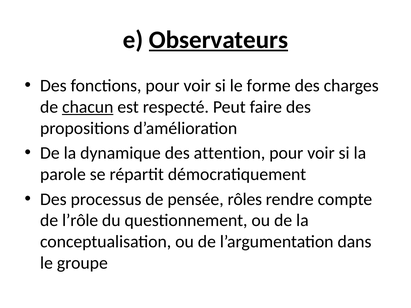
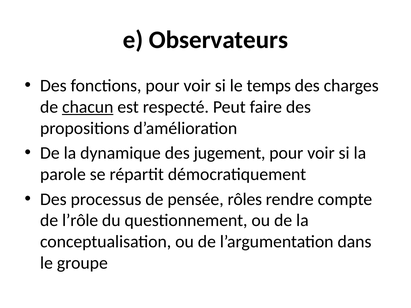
Observateurs underline: present -> none (218, 40)
forme: forme -> temps (269, 86)
attention: attention -> jugement (230, 153)
